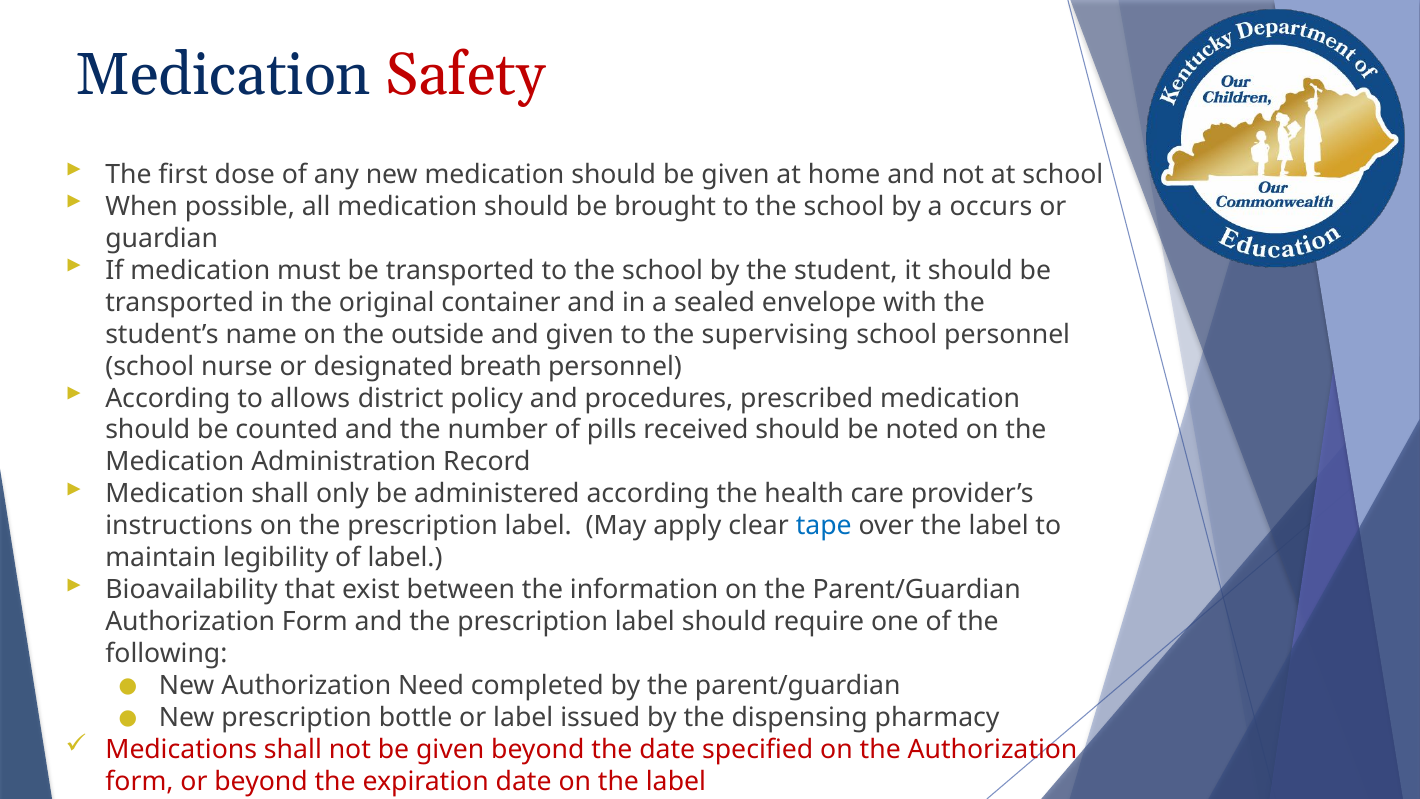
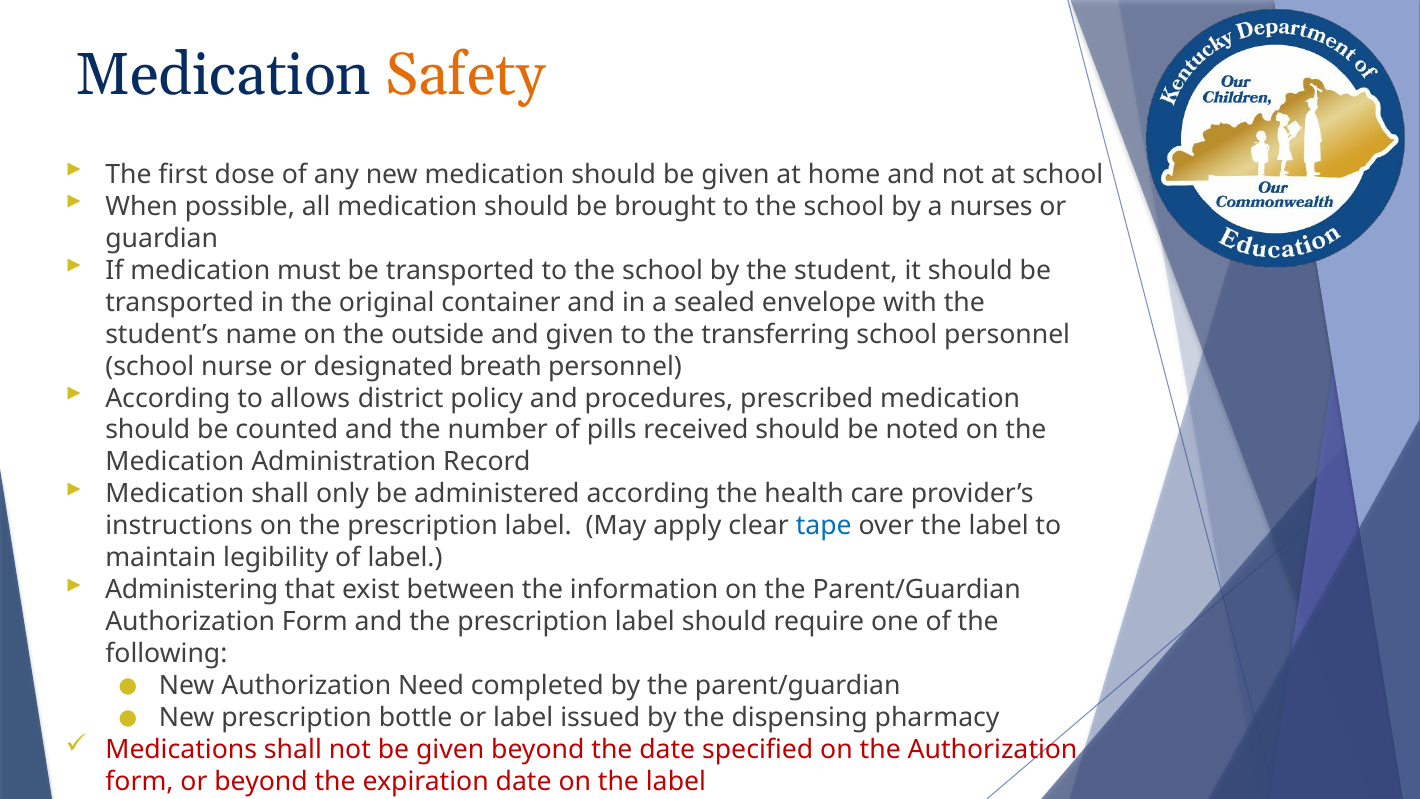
Safety colour: red -> orange (465, 75)
occurs: occurs -> nurses (991, 206)
supervising: supervising -> transferring (776, 334)
Bioavailability: Bioavailability -> Administering (192, 590)
